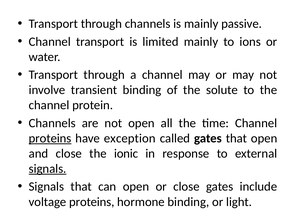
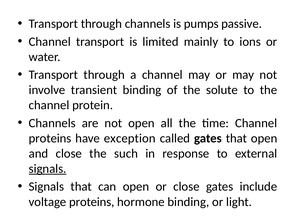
is mainly: mainly -> pumps (201, 24)
proteins underline: present -> none (50, 138)
ionic: ionic -> such (126, 154)
